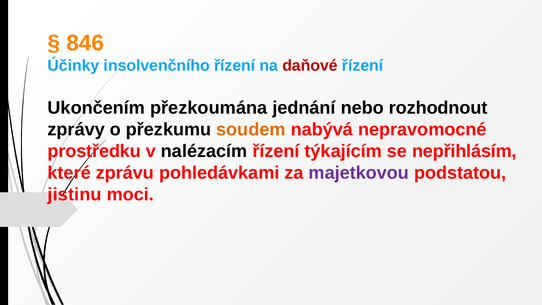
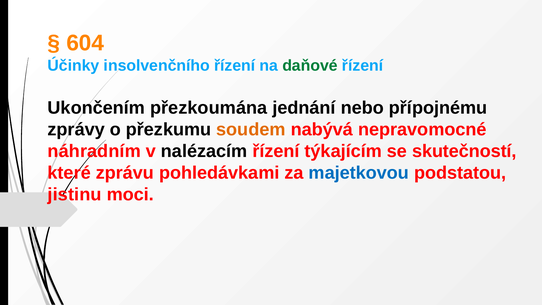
846: 846 -> 604 (85, 43)
daňové colour: red -> green (310, 66)
rozhodnout: rozhodnout -> přípojnému (438, 108)
prostředku: prostředku -> náhradním (94, 151)
nepřihlásím: nepřihlásím -> skutečností (464, 151)
majetkovou colour: purple -> blue (359, 173)
